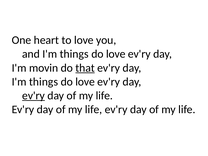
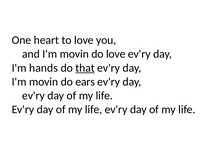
and I'm things: things -> movin (74, 54)
movin: movin -> hands (44, 68)
things: things -> movin (44, 82)
love: love -> ears (85, 82)
ev'ry underline: present -> none (34, 96)
